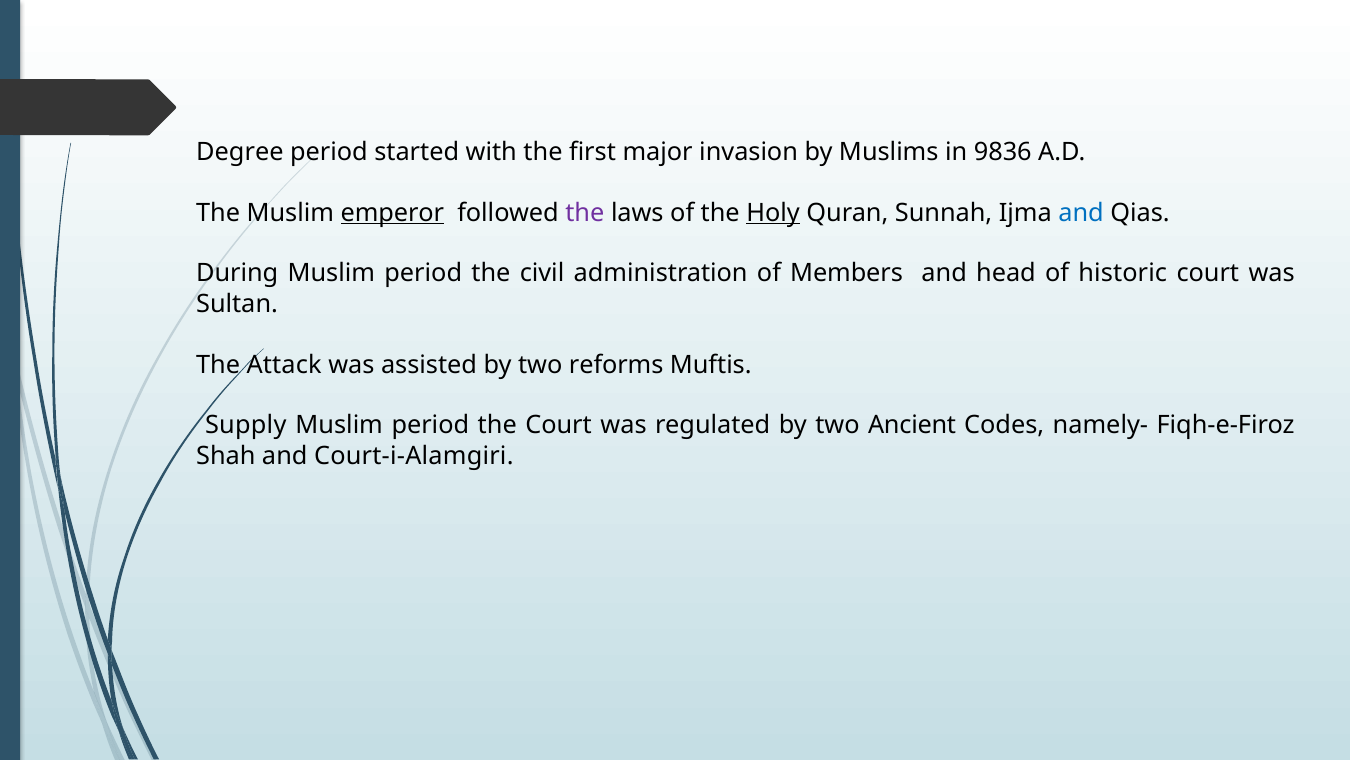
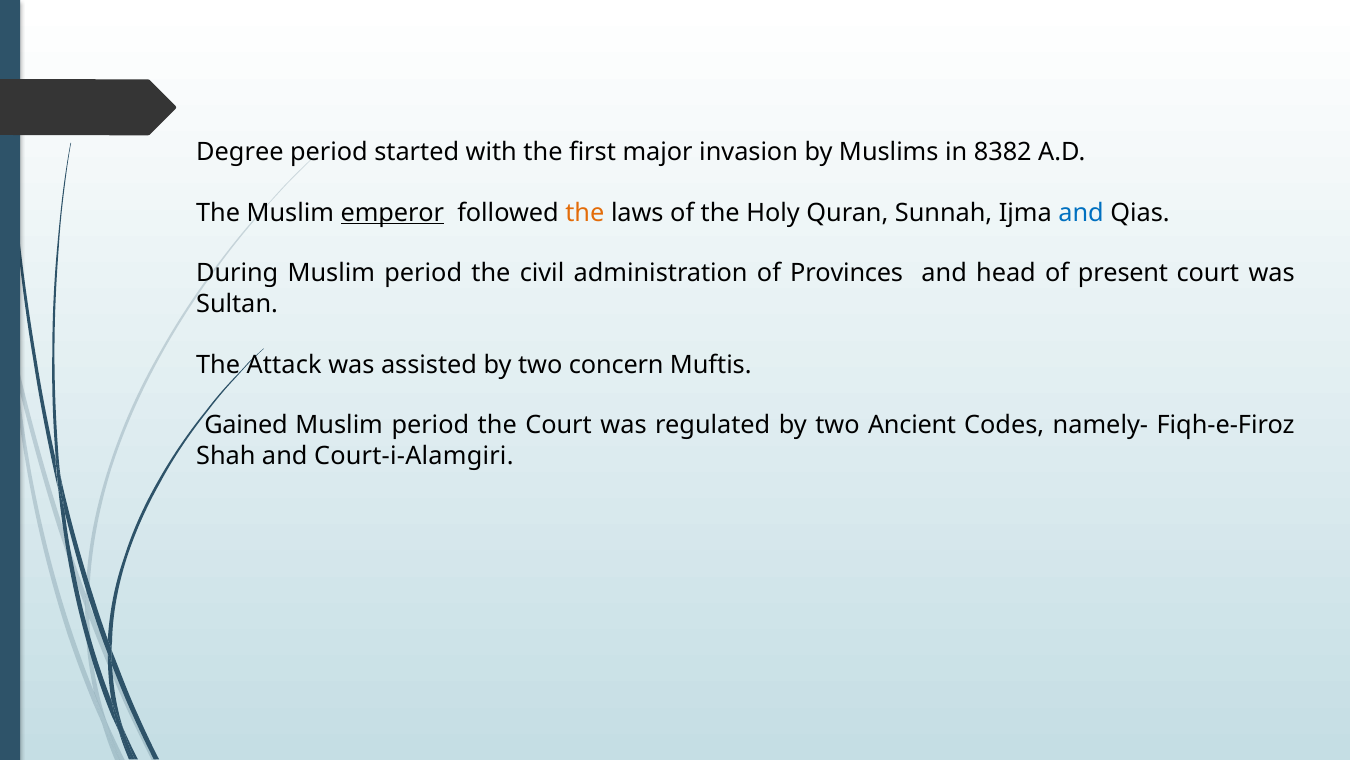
9836: 9836 -> 8382 (1003, 152)
the colour: purple -> orange (585, 213)
Holy underline: present -> none (773, 213)
Members: Members -> Provinces (847, 273)
historic: historic -> present (1123, 273)
reforms: reforms -> concern (616, 364)
Supply: Supply -> Gained (246, 425)
